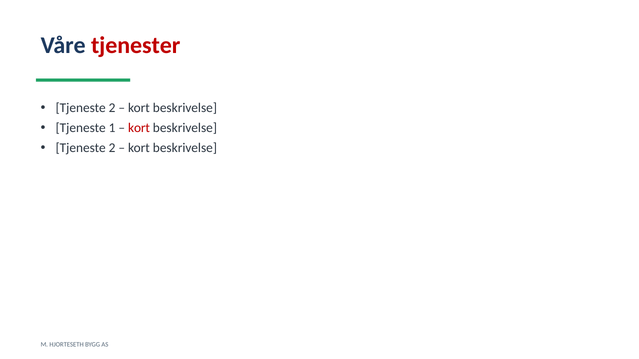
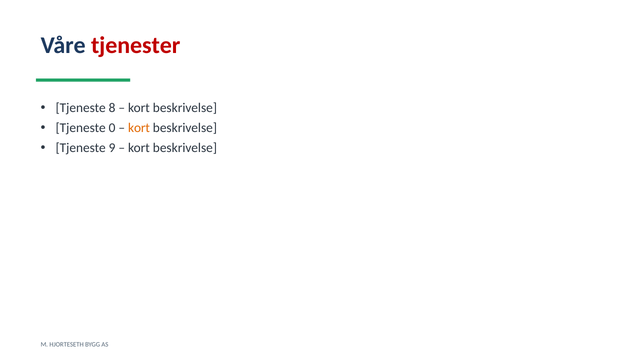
2: 2 -> 8 (112, 108)
1: 1 -> 0 (112, 128)
kort colour: red -> orange (139, 128)
2: 2 -> 9 (112, 148)
